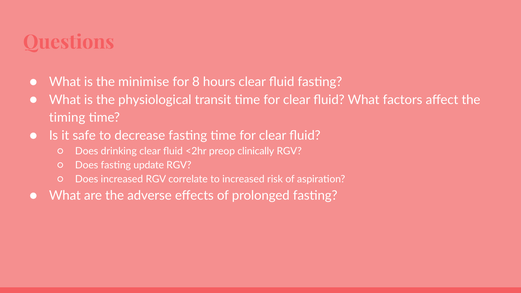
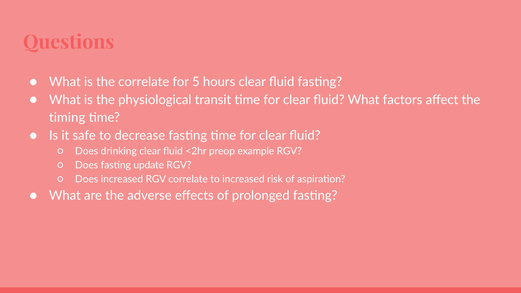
the minimise: minimise -> correlate (144, 82)
8: 8 -> 5 (196, 82)
clinically: clinically -> example (256, 151)
